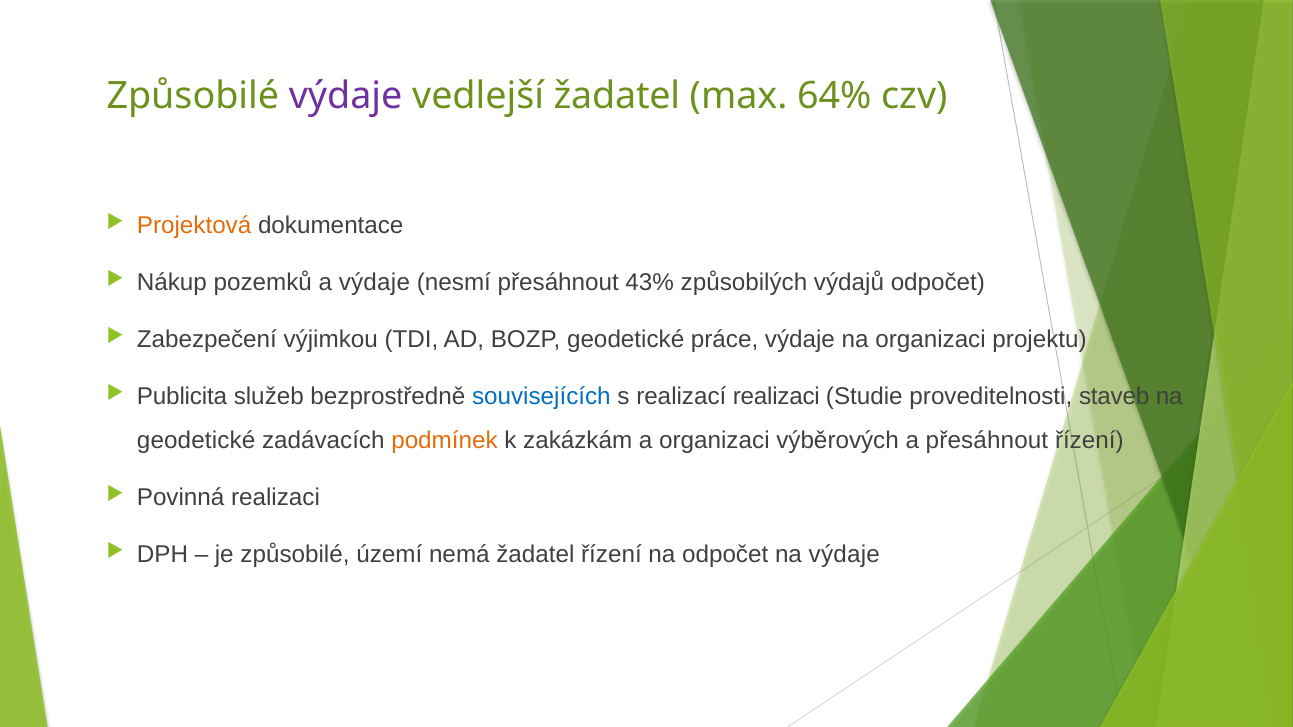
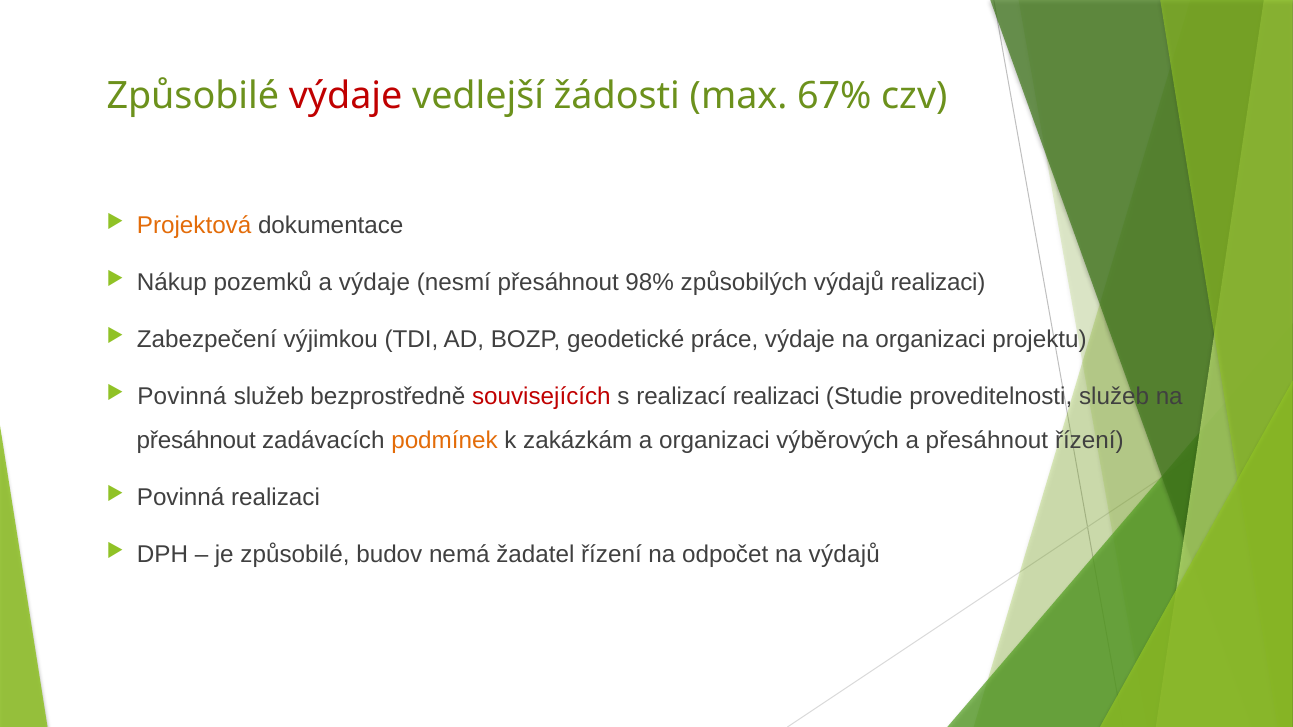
výdaje colour: purple -> red (346, 96)
vedlejší žadatel: žadatel -> žádosti (617, 96)
64%: 64% -> 67% (834, 96)
43%: 43% -> 98% (650, 282)
výdajů odpočet: odpočet -> realizaci (938, 282)
Publicita: Publicita -> Povinná (182, 397)
souvisejících colour: blue -> red (541, 397)
proveditelnosti staveb: staveb -> služeb (1114, 397)
geodetické: geodetické -> přesáhnout (196, 440)
území: území -> budov (389, 554)
na výdaje: výdaje -> výdajů (844, 554)
